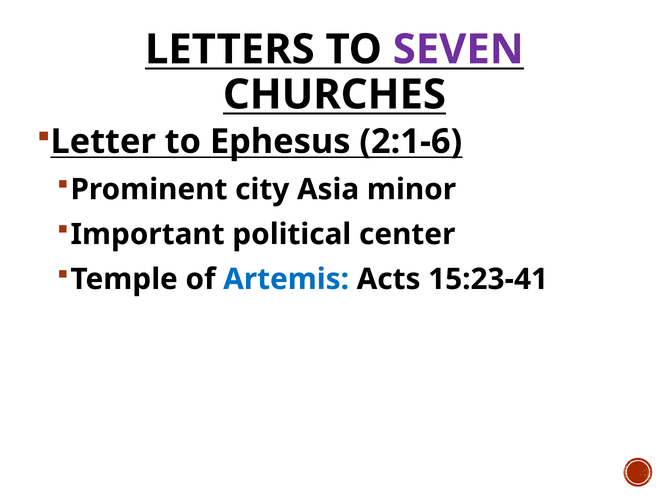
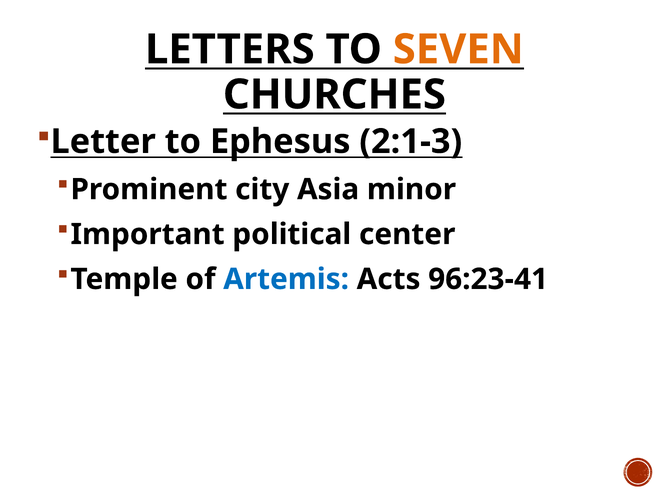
SEVEN colour: purple -> orange (458, 49)
2:1-6: 2:1-6 -> 2:1-3 (411, 141)
15:23-41: 15:23-41 -> 96:23-41 (488, 279)
